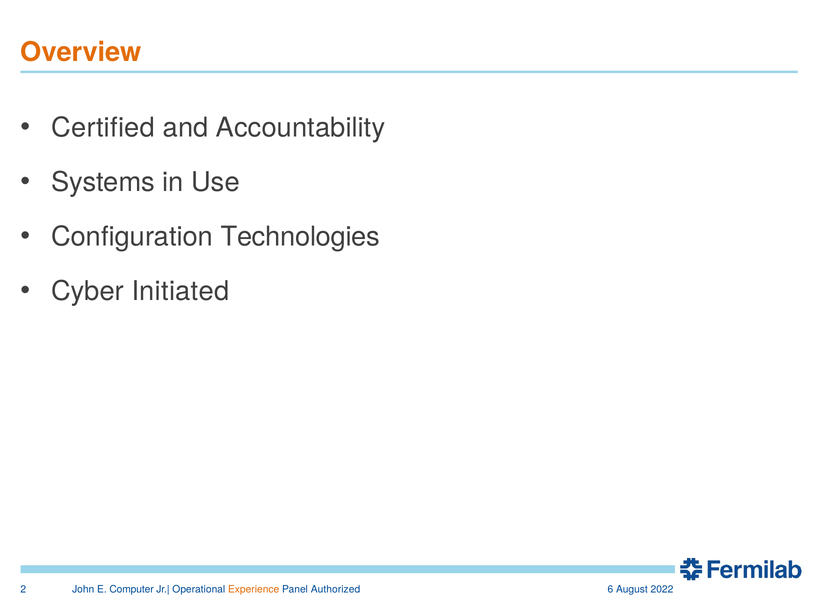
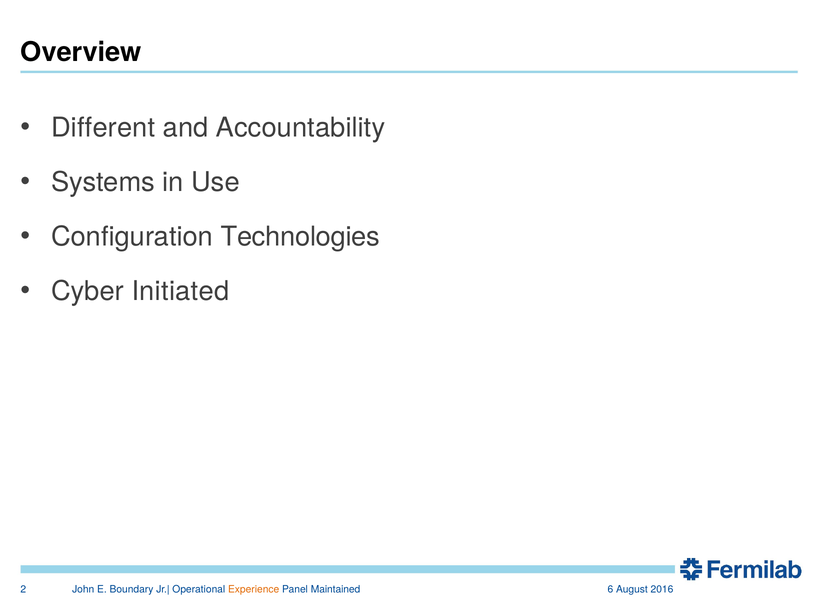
Overview colour: orange -> black (81, 52)
Certified: Certified -> Different (103, 128)
Computer: Computer -> Boundary (131, 590)
Authorized: Authorized -> Maintained (336, 590)
2022: 2022 -> 2016 (662, 590)
